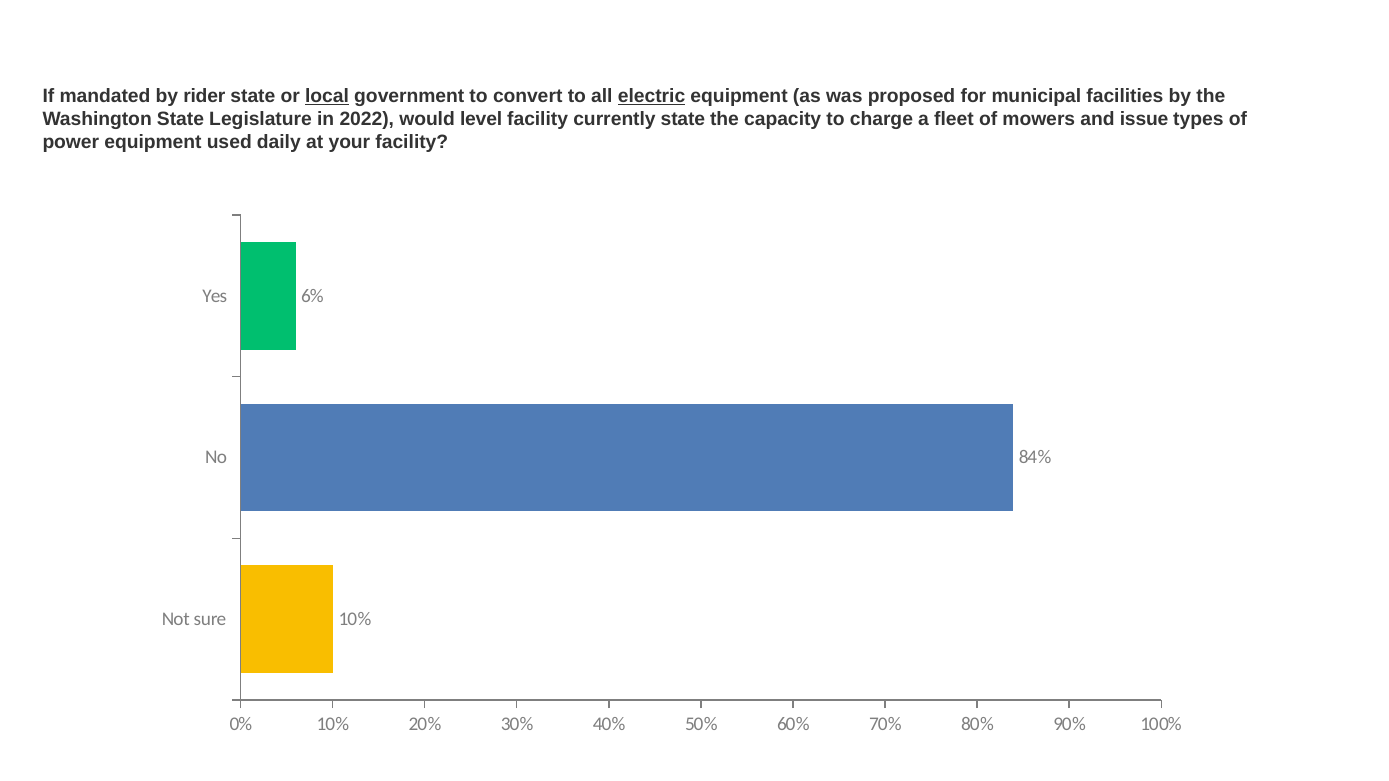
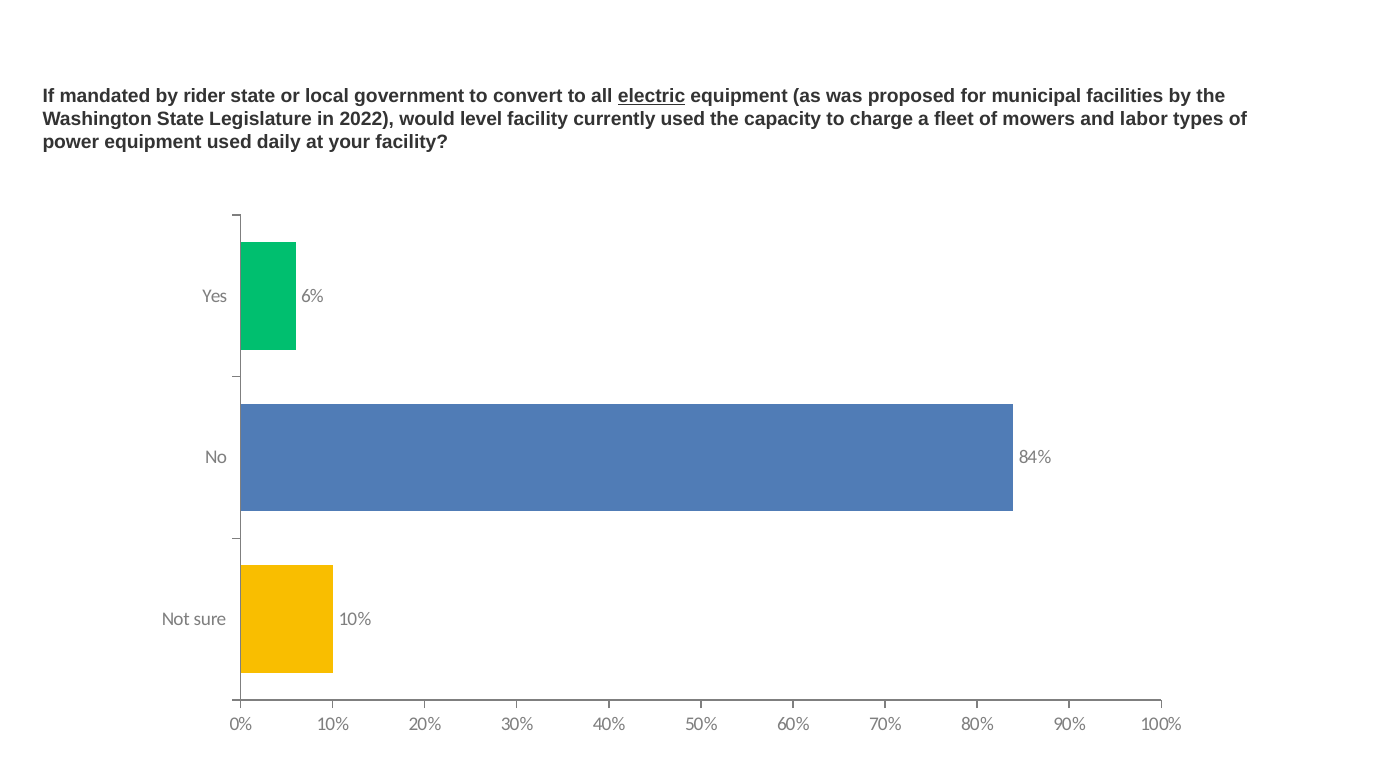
local underline: present -> none (327, 96)
currently state: state -> used (683, 119)
issue: issue -> labor (1144, 119)
